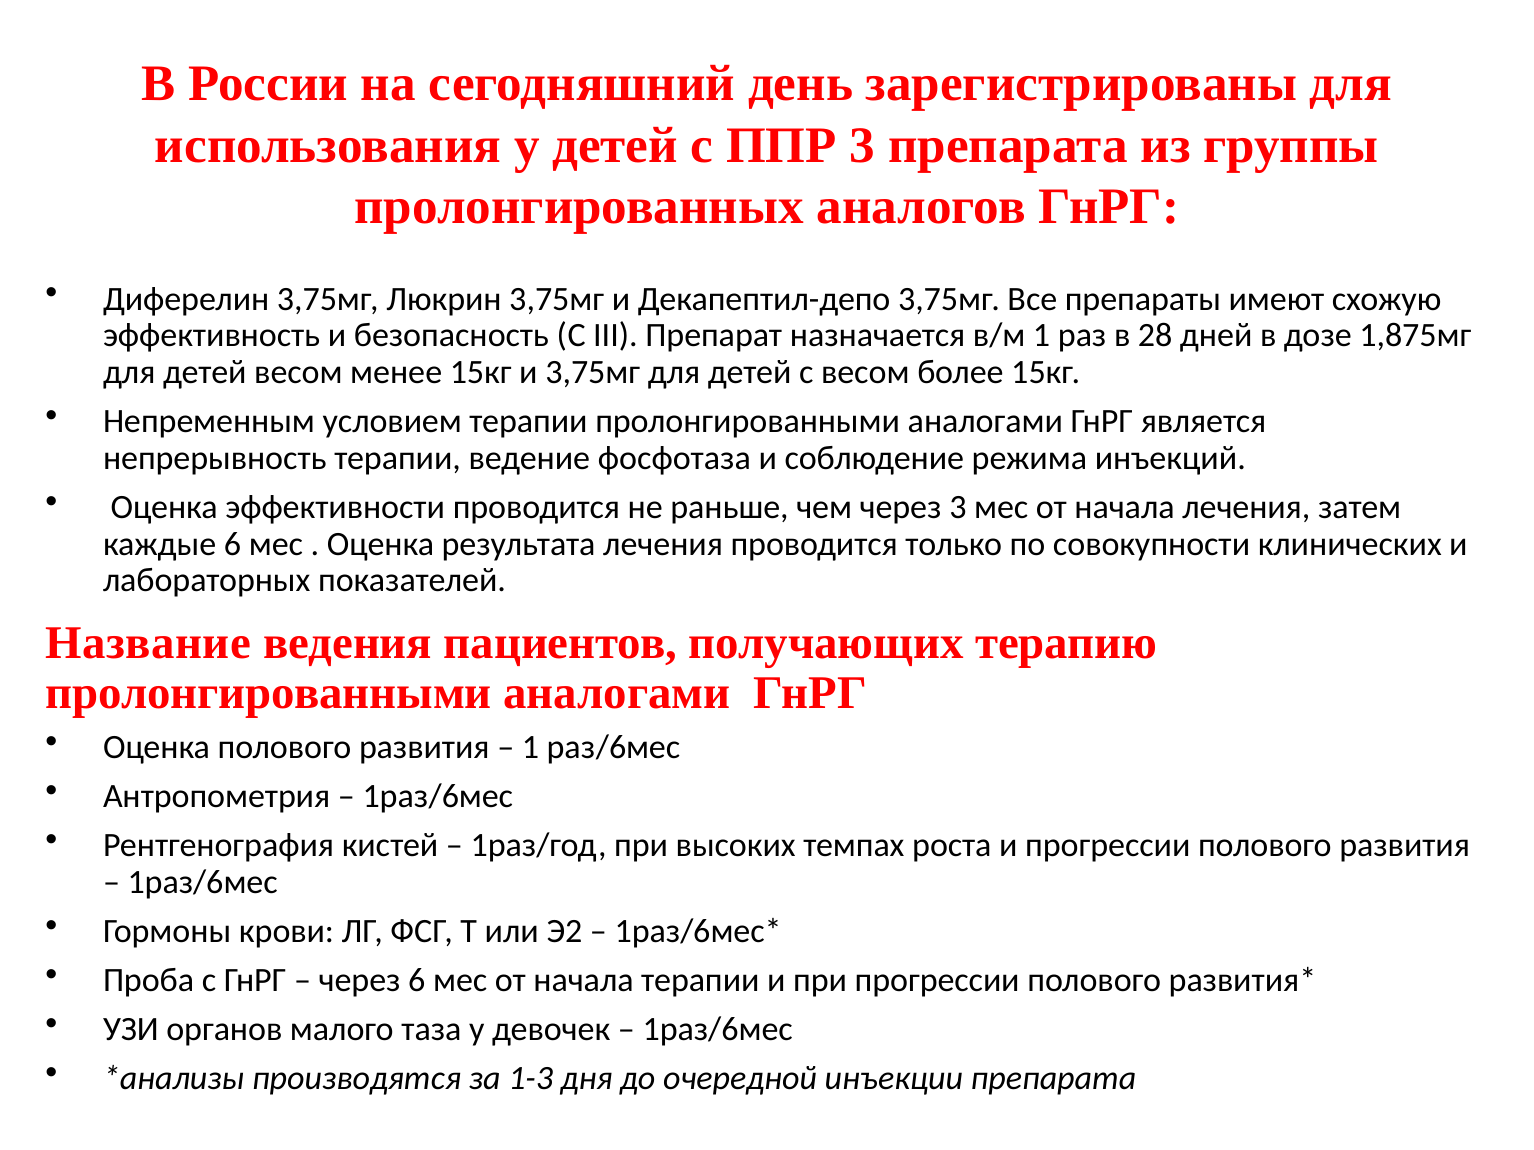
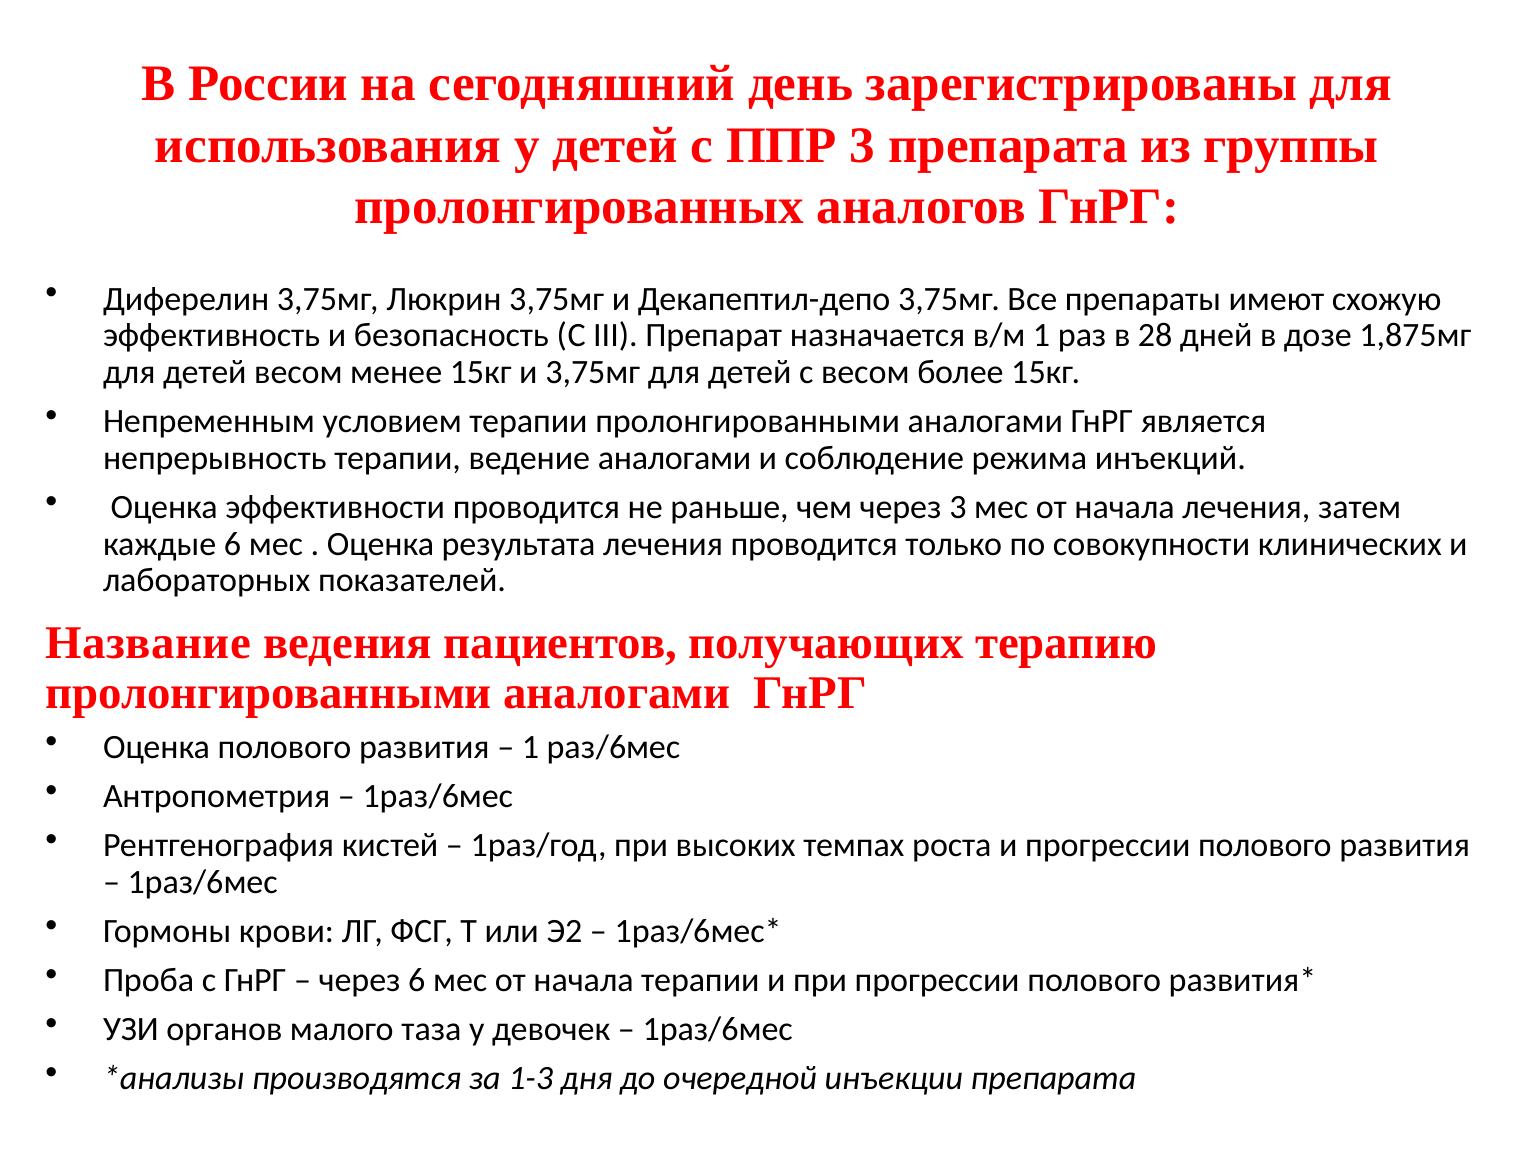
ведение фосфотаза: фосфотаза -> аналогами (675, 458)
